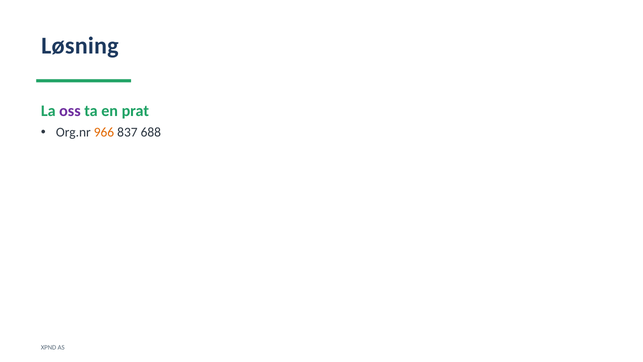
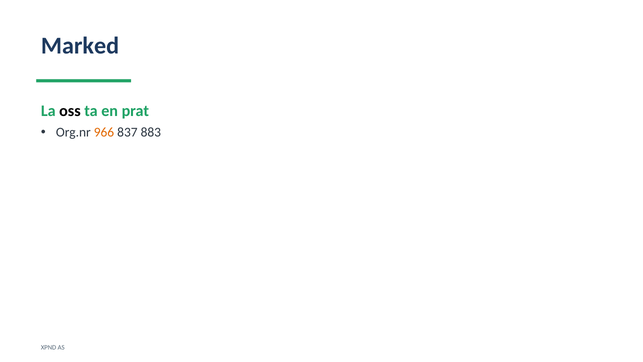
Løsning: Løsning -> Marked (80, 46)
oss colour: purple -> black (70, 111)
688: 688 -> 883 (151, 132)
